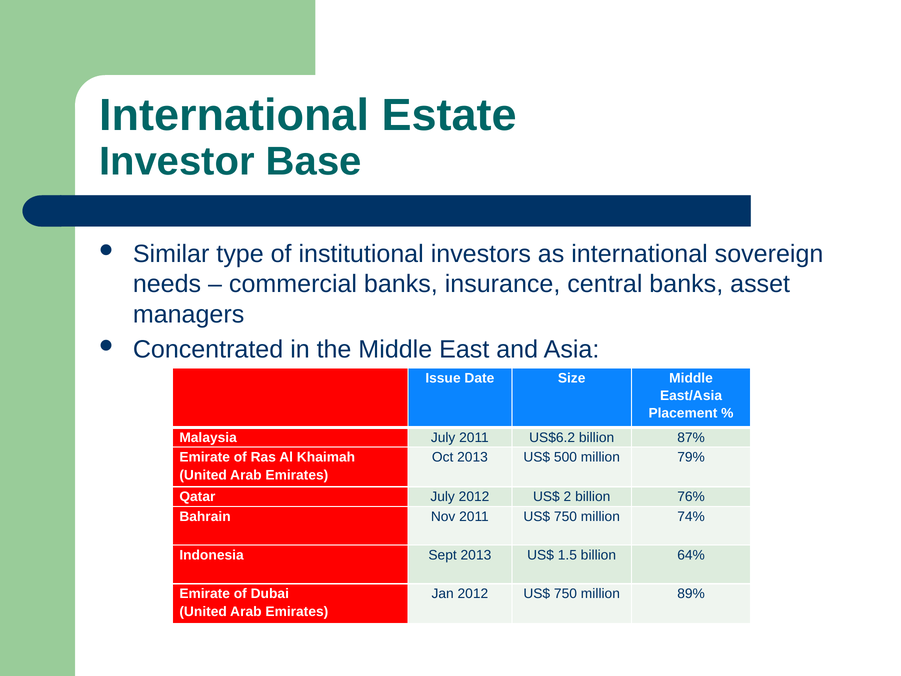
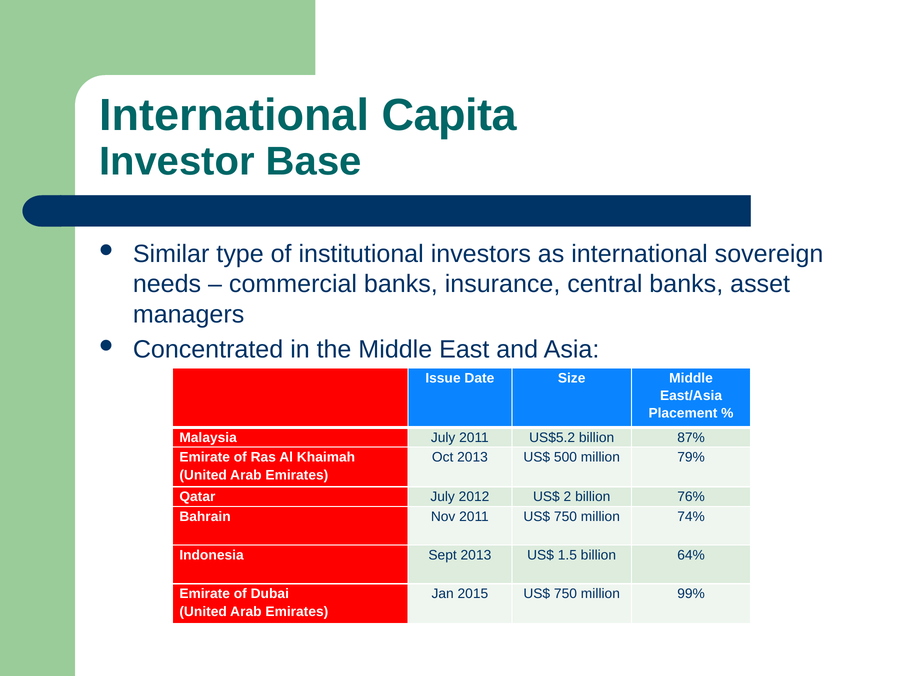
Estate: Estate -> Capita (449, 115)
US$6.2: US$6.2 -> US$5.2 (552, 437)
Jan 2012: 2012 -> 2015 (473, 594)
89%: 89% -> 99% (691, 594)
